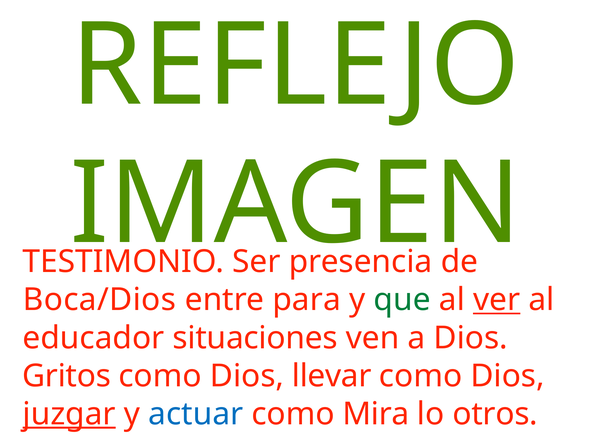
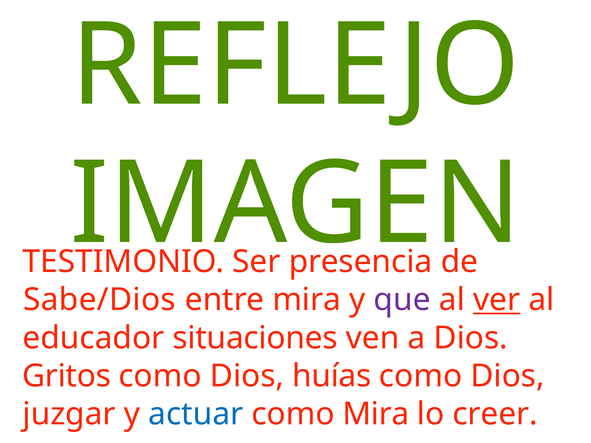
Boca/Dios: Boca/Dios -> Sabe/Dios (99, 300)
entre para: para -> mira (307, 300)
que colour: green -> purple (402, 300)
llevar: llevar -> huías (332, 376)
juzgar underline: present -> none (69, 414)
otros: otros -> creer (495, 414)
